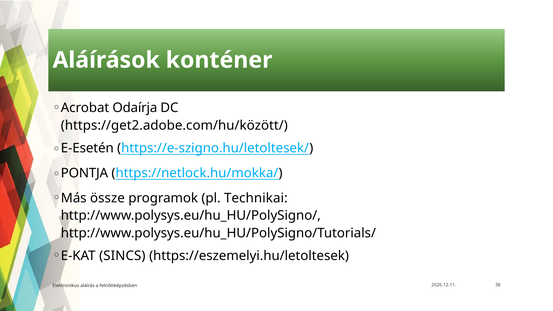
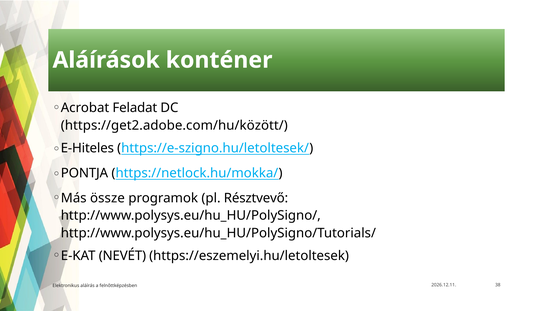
Odaírja: Odaírja -> Feladat (135, 108)
E-Esetén: E-Esetén -> E-Hiteles (87, 148)
Technikai: Technikai -> Résztvevő (256, 198)
SINCS: SINCS -> NEVÉT (122, 256)
